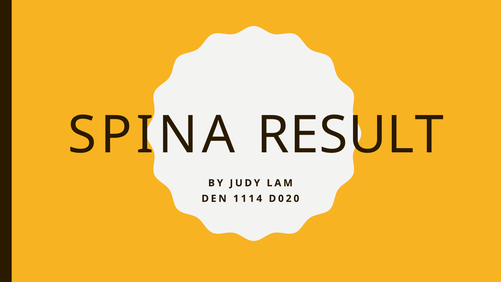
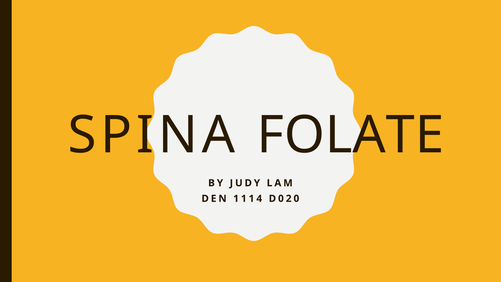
RESULT: RESULT -> FOLATE (351, 135)
